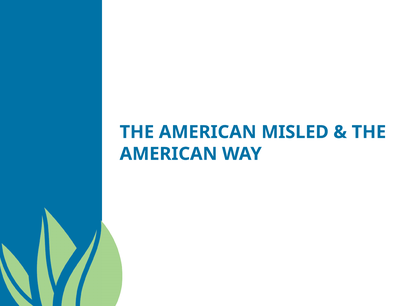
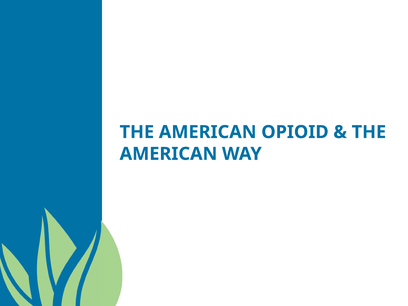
MISLED: MISLED -> OPIOID (295, 132)
